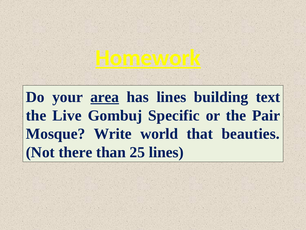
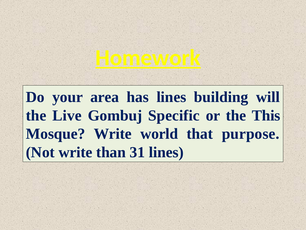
area underline: present -> none (105, 97)
text: text -> will (268, 97)
Pair: Pair -> This (266, 115)
beauties: beauties -> purpose (251, 134)
Not there: there -> write (76, 152)
25: 25 -> 31 (137, 152)
